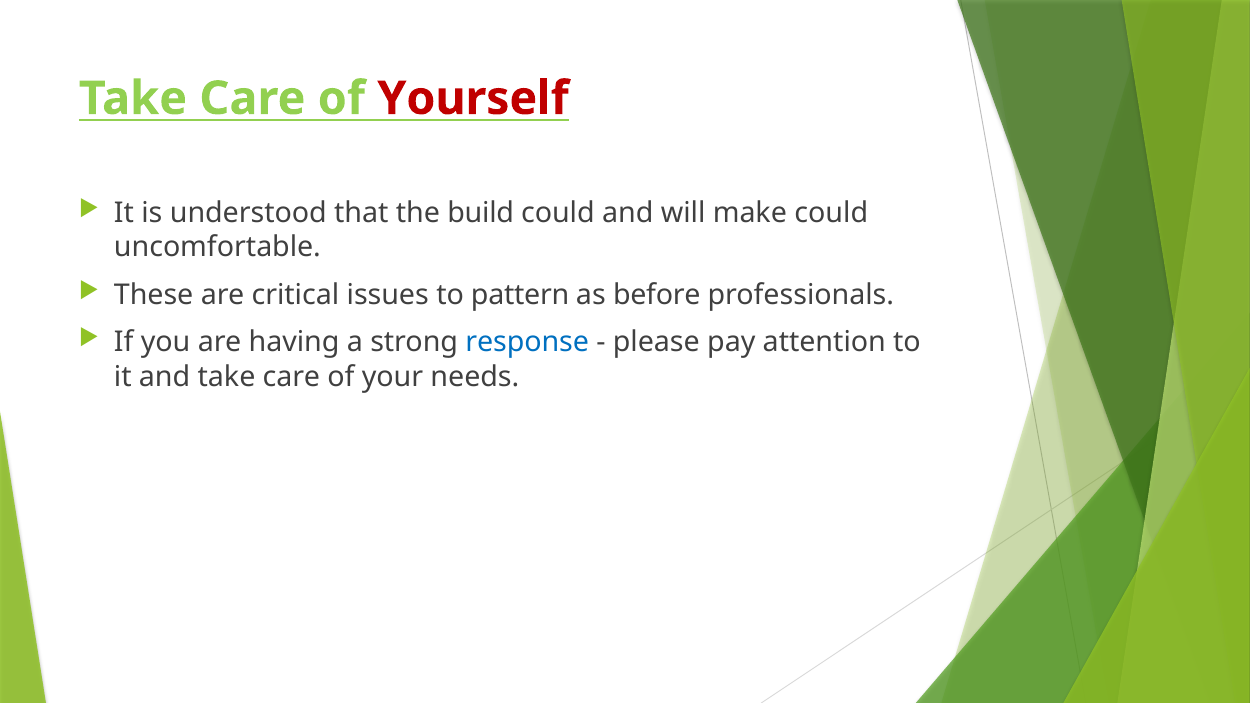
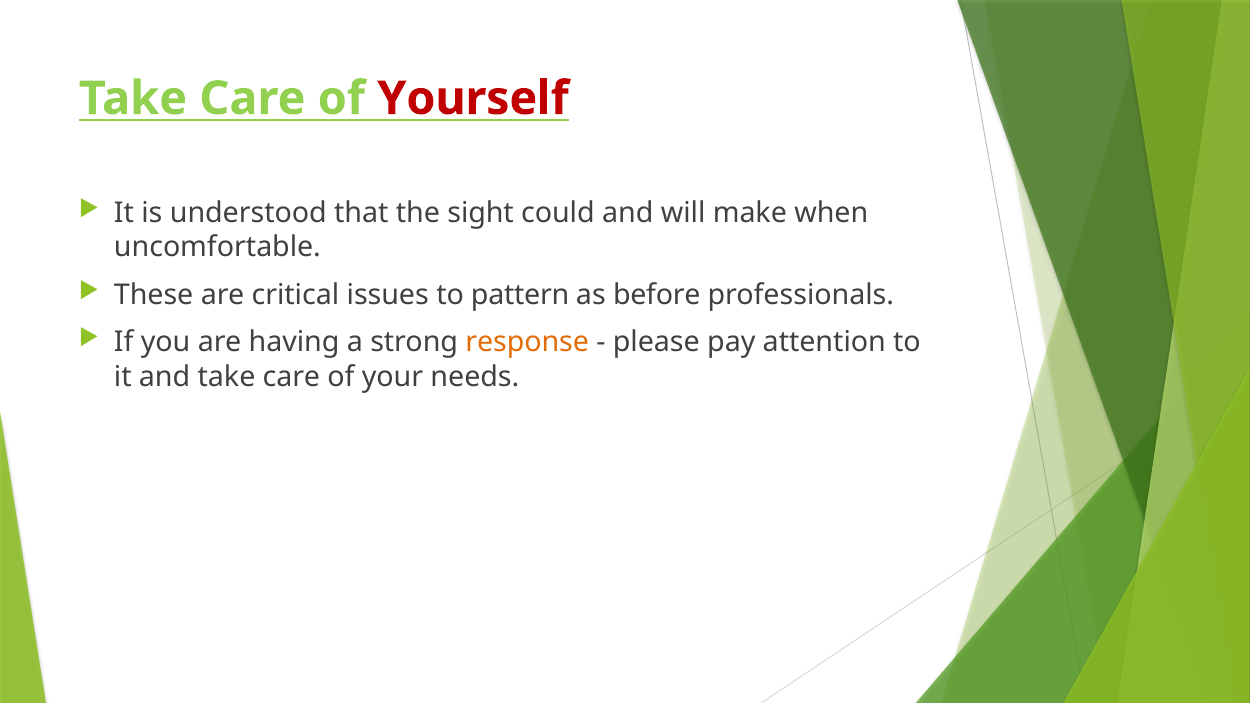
build: build -> sight (481, 213)
make could: could -> when (831, 213)
response colour: blue -> orange (527, 342)
